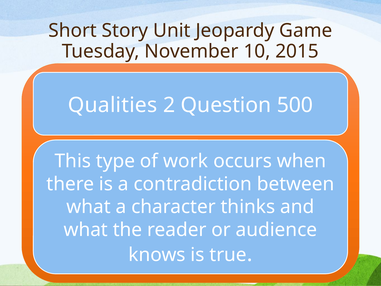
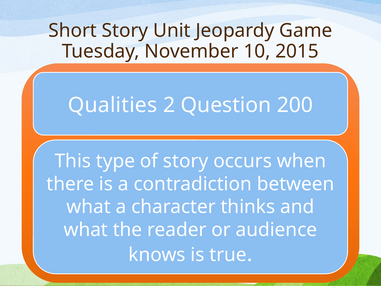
500: 500 -> 200 (295, 105)
of work: work -> story (186, 161)
